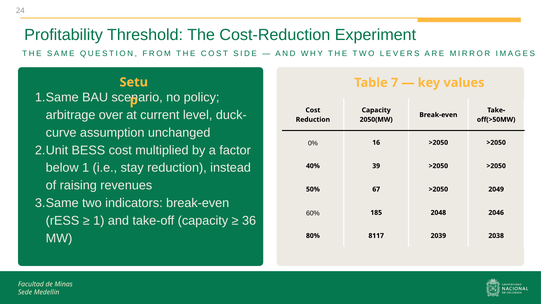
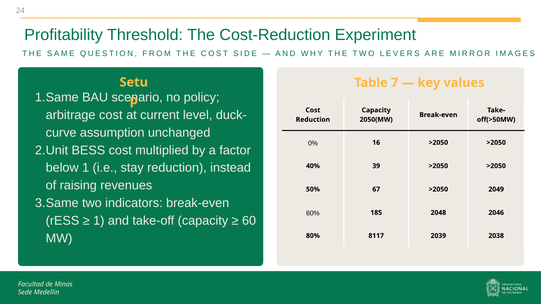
arbitrage over: over -> cost (111, 115)
36: 36 -> 60 (249, 221)
